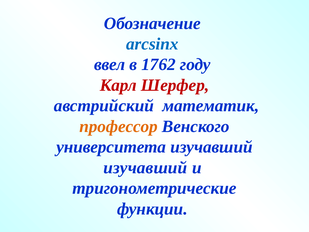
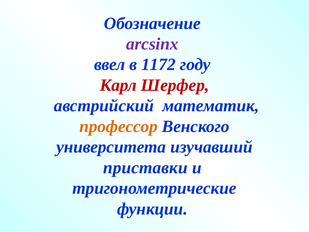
arcsinx colour: blue -> purple (152, 44)
1762: 1762 -> 1172 (159, 65)
изучавший: изучавший -> приставки (145, 167)
